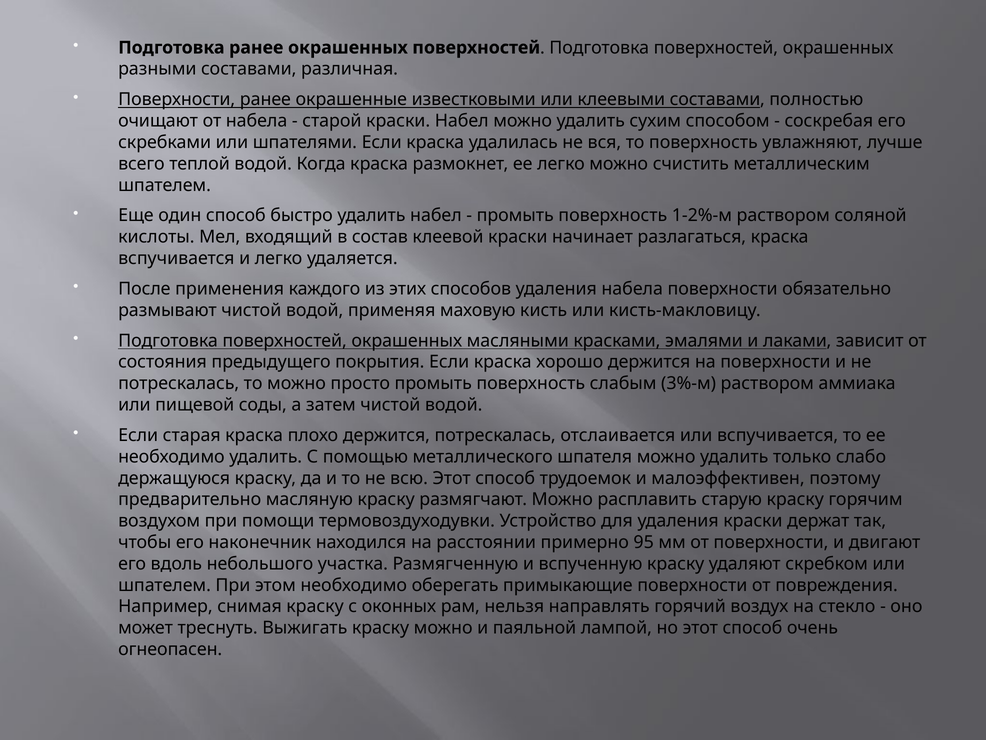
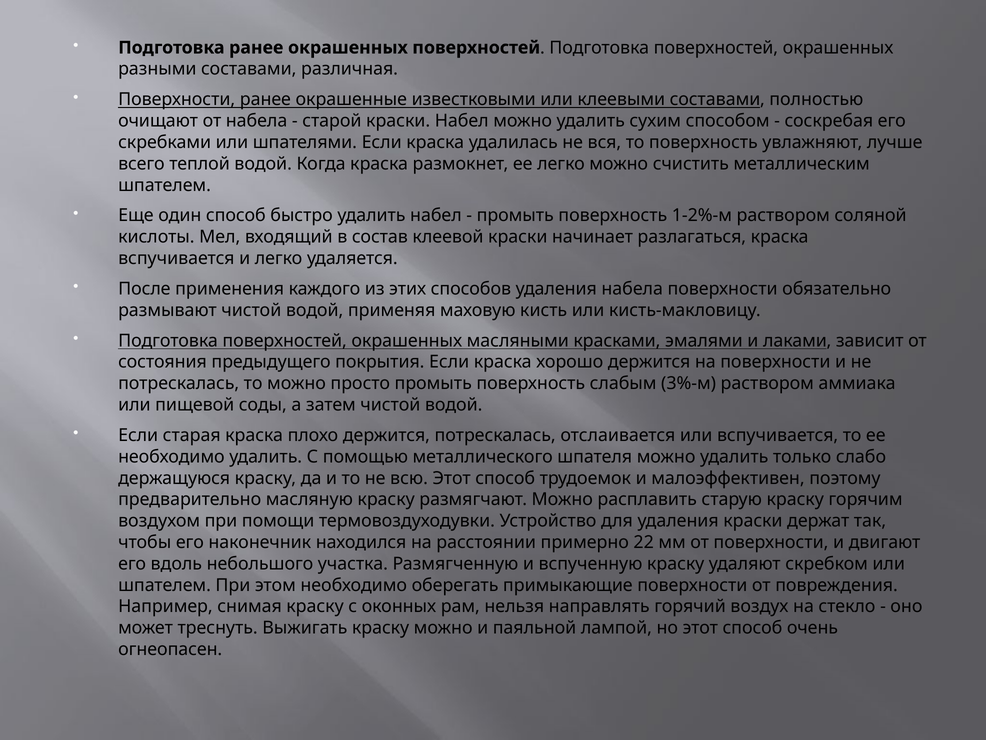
95: 95 -> 22 (644, 542)
